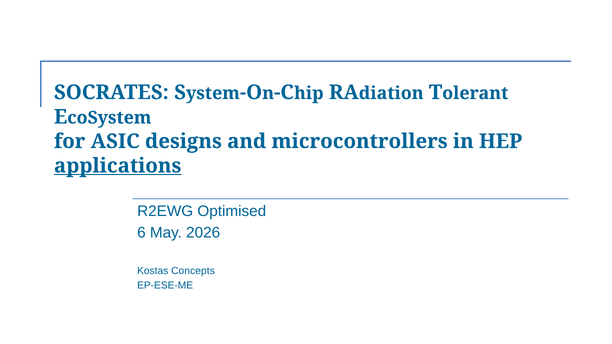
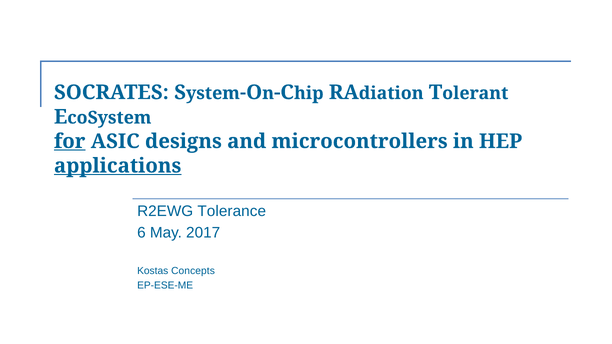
for underline: none -> present (70, 141)
Optimised: Optimised -> Tolerance (232, 211)
2026: 2026 -> 2017 (203, 233)
